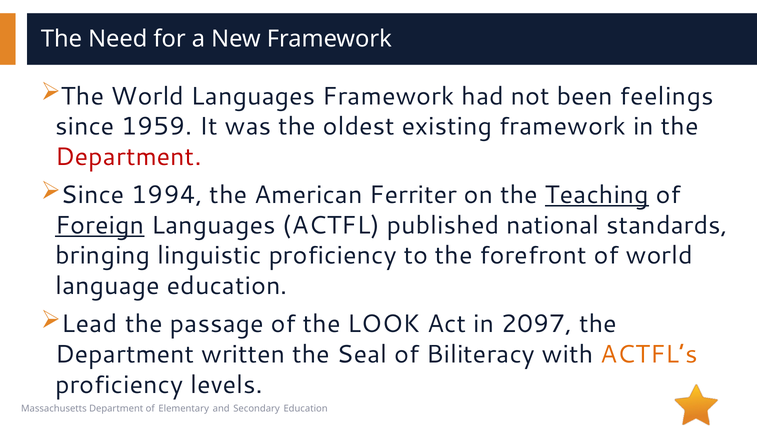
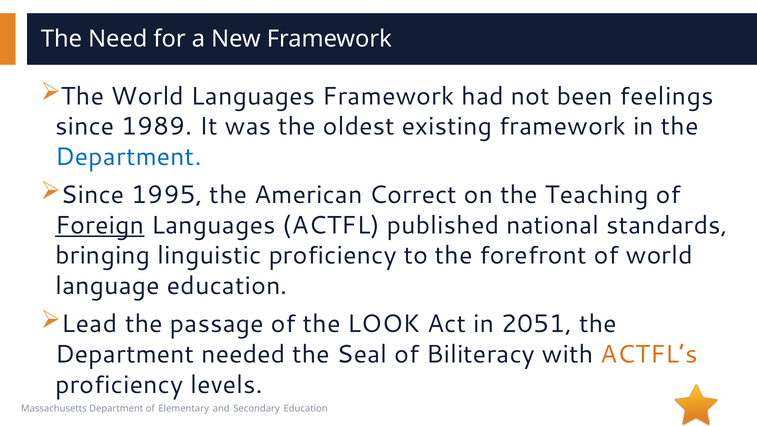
1959: 1959 -> 1989 (157, 126)
Department colour: red -> blue (128, 157)
1994: 1994 -> 1995 (167, 195)
Ferriter: Ferriter -> Correct (413, 195)
Teaching underline: present -> none (597, 195)
2097: 2097 -> 2051 (537, 324)
written: written -> needed (243, 354)
